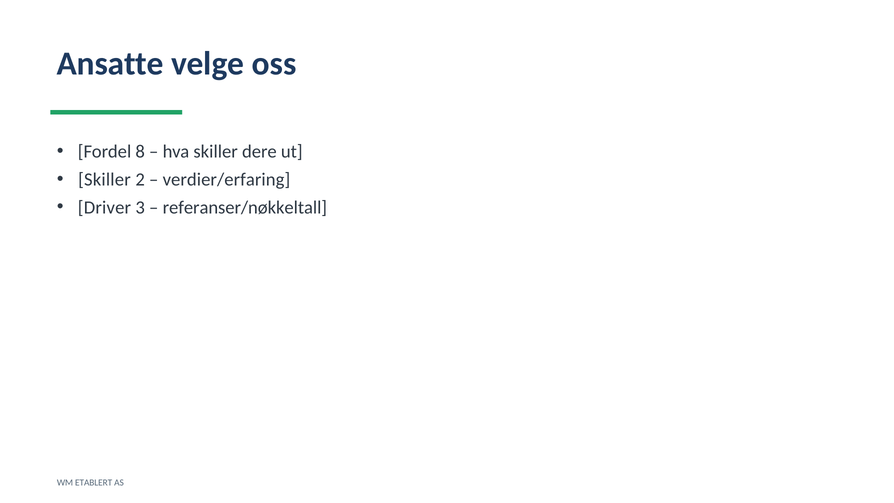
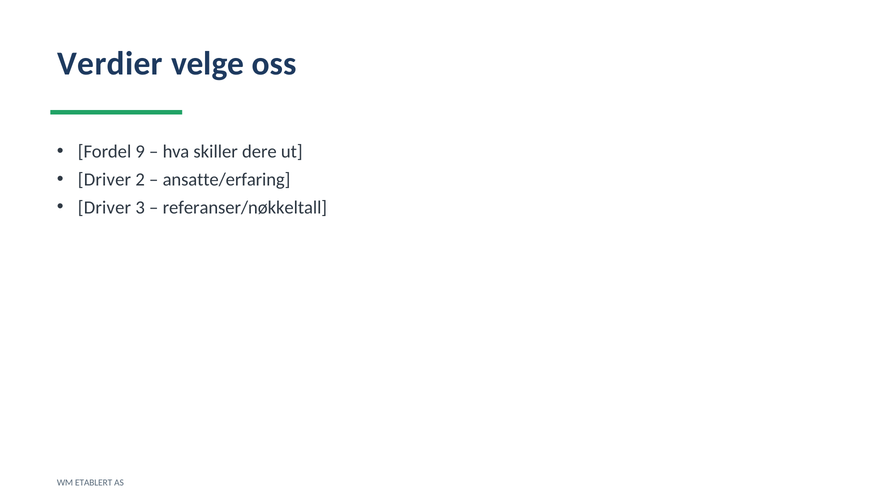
Ansatte: Ansatte -> Verdier (110, 64)
8: 8 -> 9 (140, 151)
Skiller: Skiller -> Driver (104, 179)
verdier/erfaring: verdier/erfaring -> ansatte/erfaring (226, 179)
